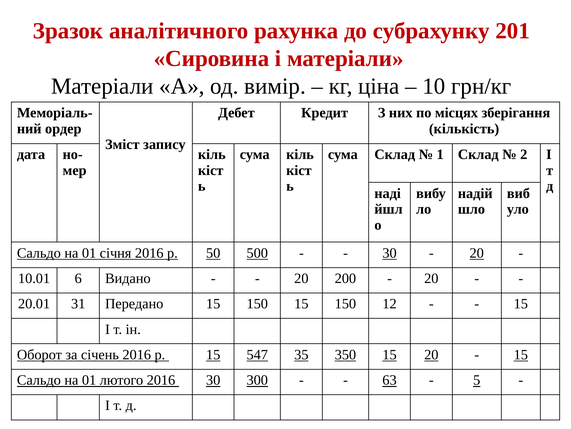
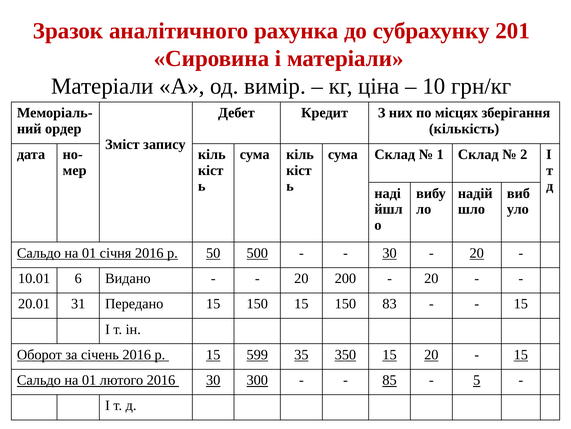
12: 12 -> 83 (390, 303)
547: 547 -> 599 (257, 354)
63: 63 -> 85 (390, 379)
